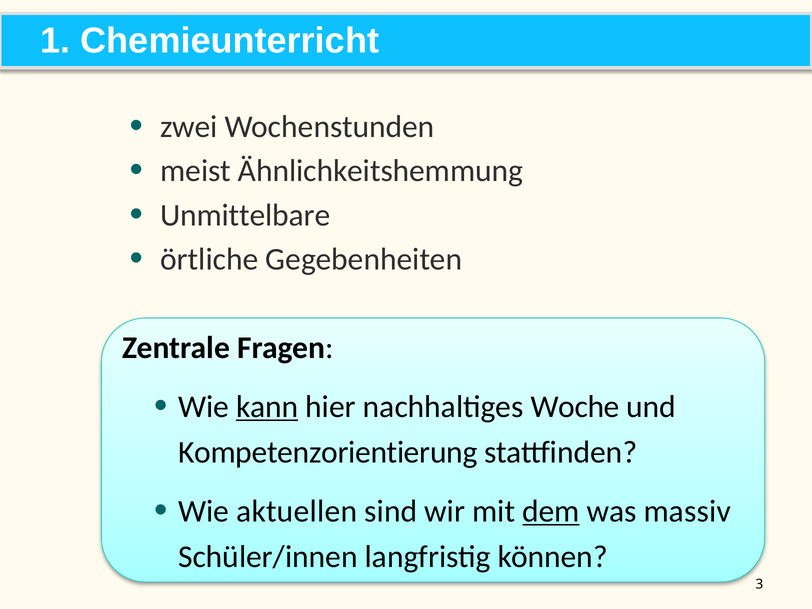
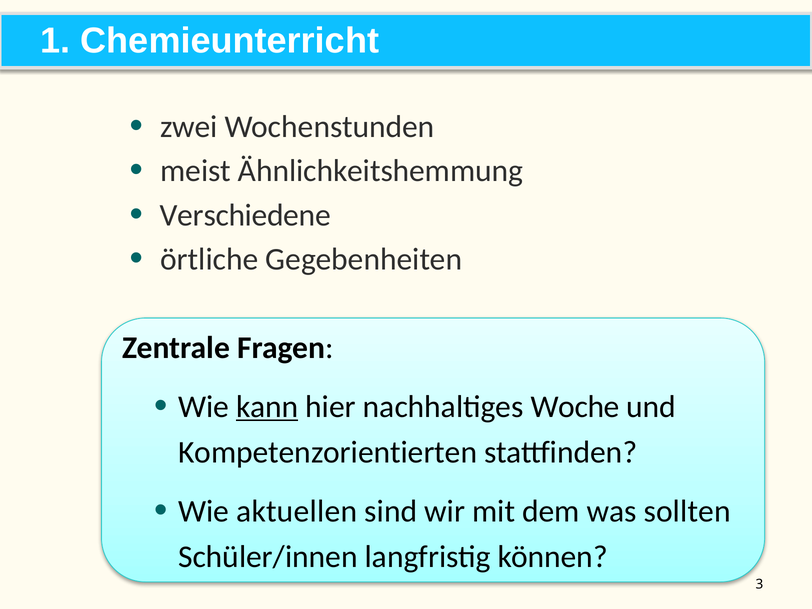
Unmittelbare: Unmittelbare -> Verschiedene (245, 215)
Kompetenzorientierung: Kompetenzorientierung -> Kompetenzorientierten (328, 452)
dem underline: present -> none (551, 511)
massiv: massiv -> sollten (687, 511)
